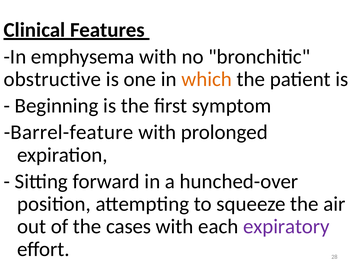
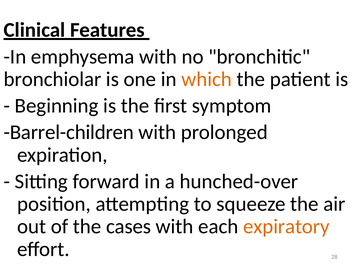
obstructive: obstructive -> bronchiolar (52, 79)
Barrel-feature: Barrel-feature -> Barrel-children (69, 132)
expiratory colour: purple -> orange (286, 227)
